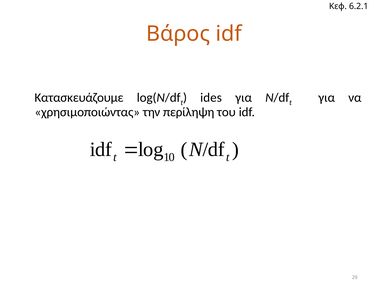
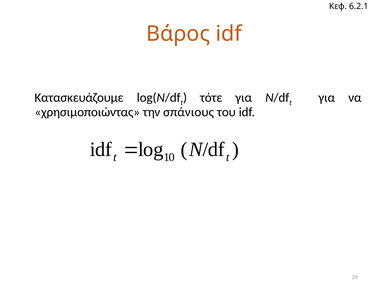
ides: ides -> τότε (211, 98)
περίληψη: περίληψη -> σπάνιους (189, 112)
